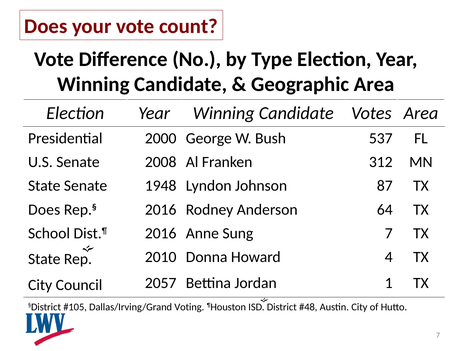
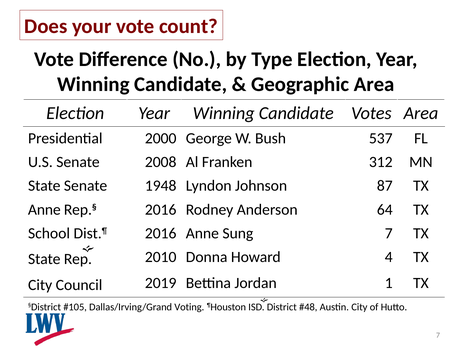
Does: Does -> Anne (44, 210)
2057: 2057 -> 2019 (161, 283)
